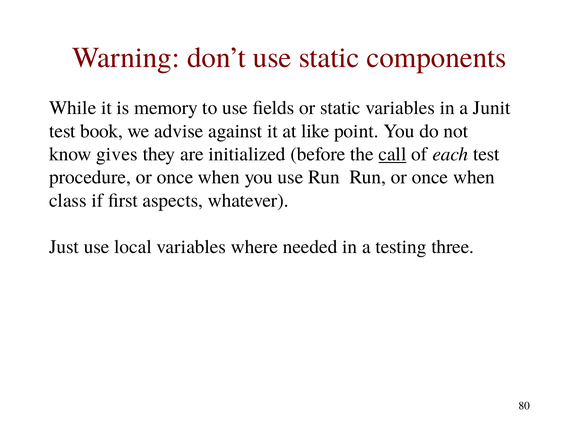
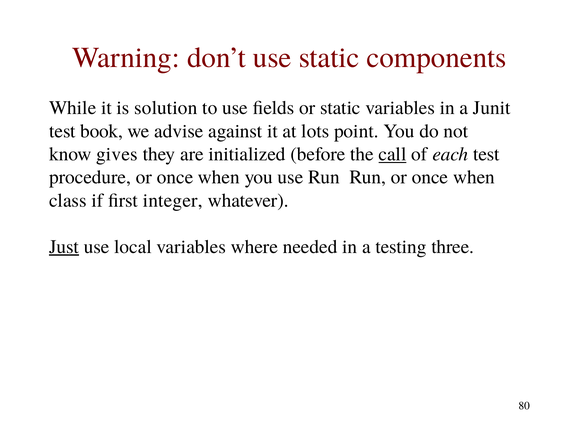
memory: memory -> solution (166, 108)
like: like -> lots (315, 131)
aspects: aspects -> integer (173, 201)
Just underline: none -> present (64, 247)
